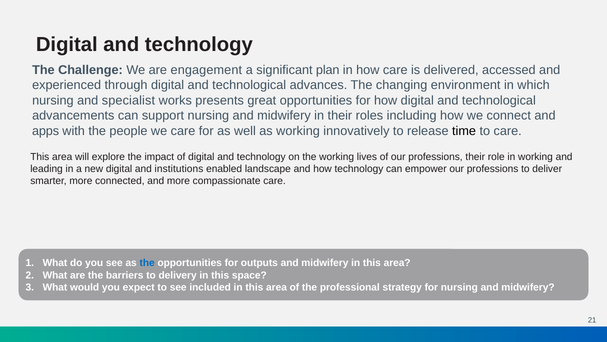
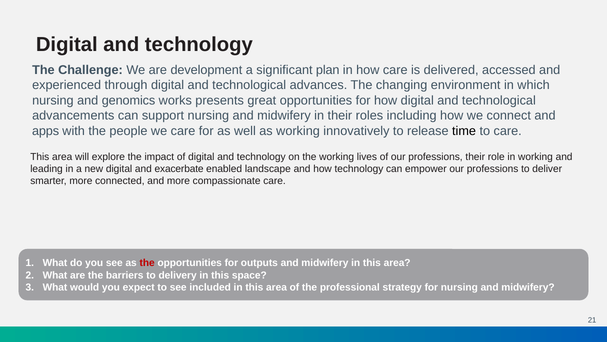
engagement: engagement -> development (206, 70)
specialist: specialist -> genomics (129, 100)
institutions: institutions -> exacerbate (179, 169)
the colour: blue -> red (147, 263)
